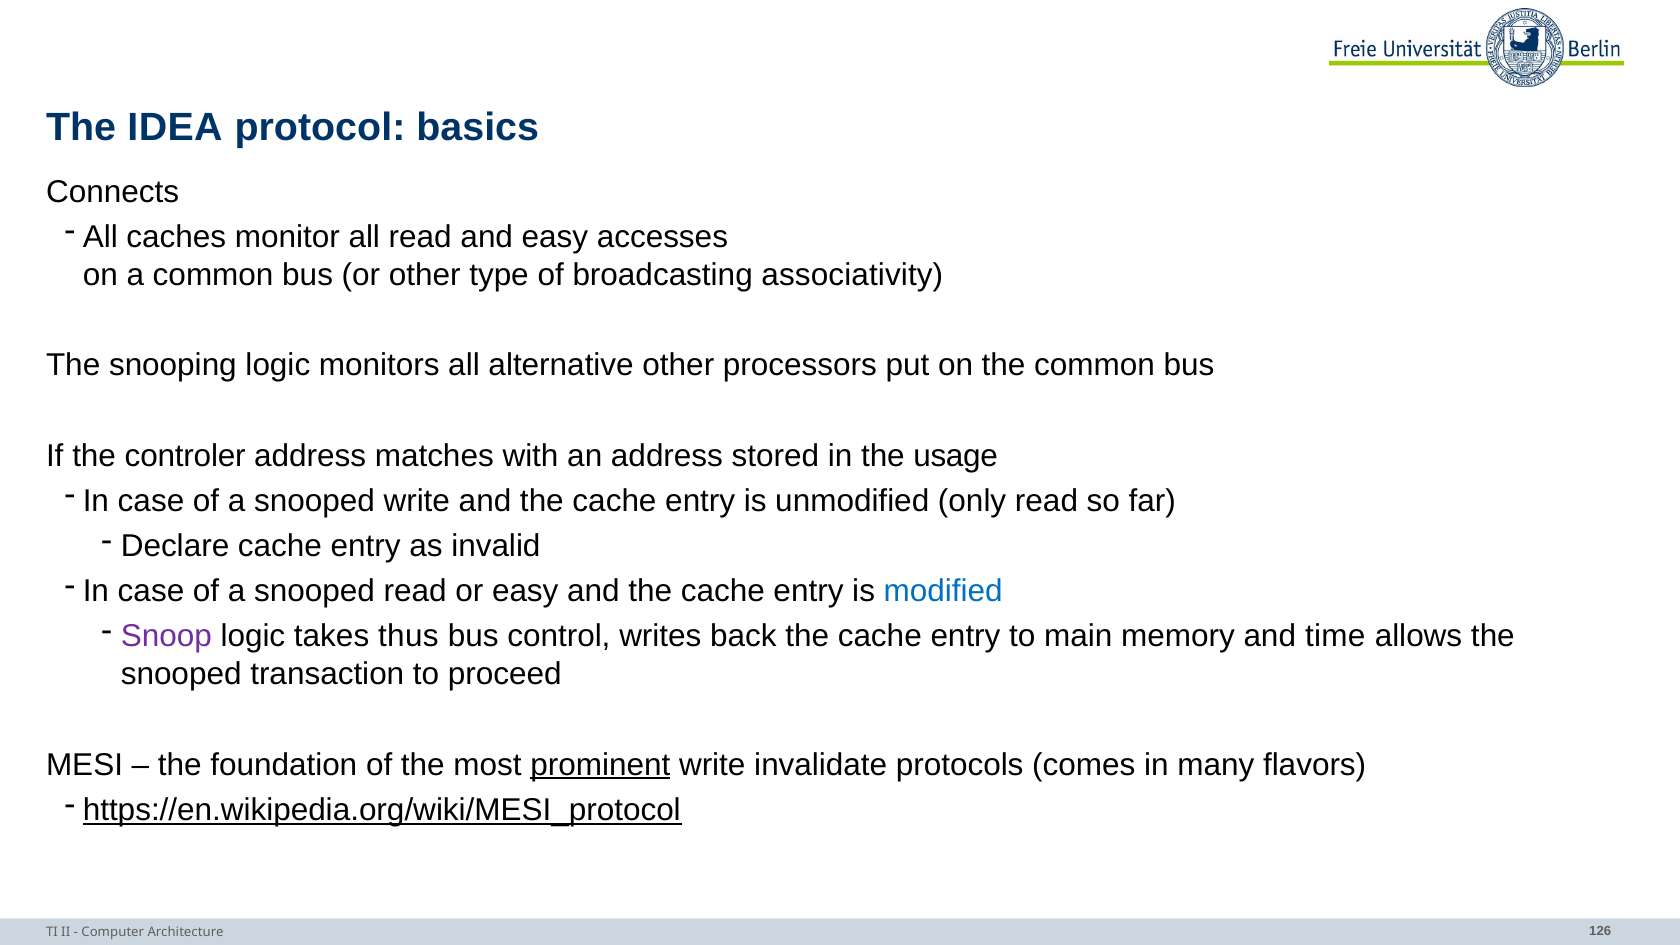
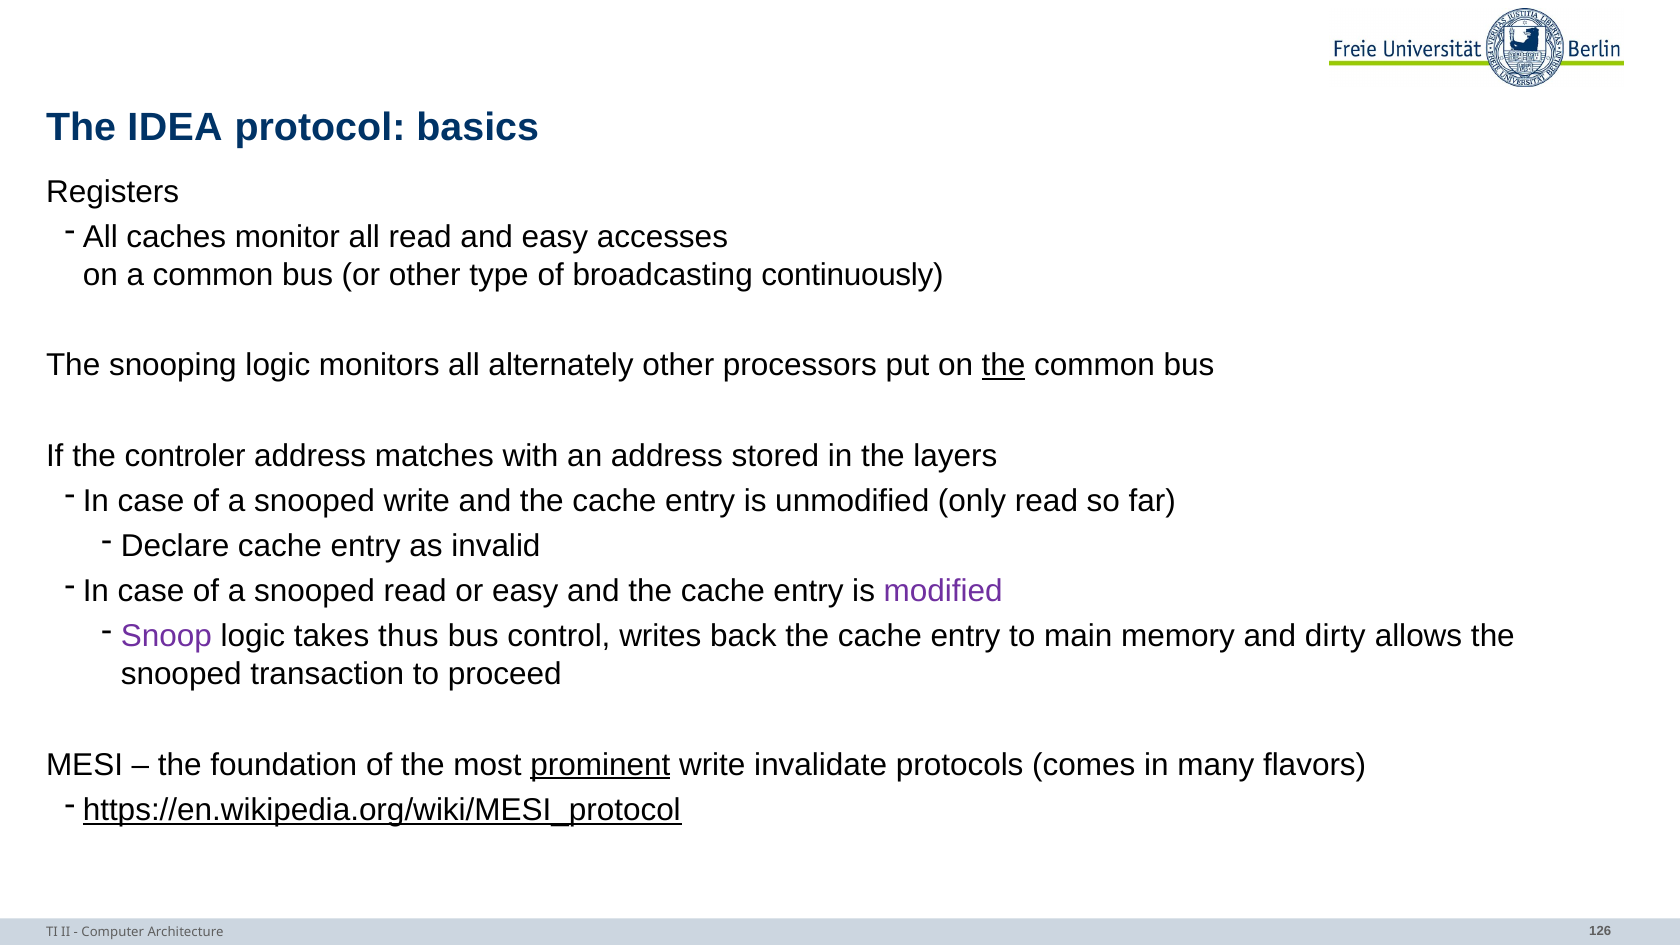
Connects: Connects -> Registers (113, 192)
associativity: associativity -> continuously (853, 275)
alternative: alternative -> alternately (561, 365)
the underline: none -> present (1004, 365)
usage: usage -> layers (955, 456)
modified colour: blue -> purple (943, 591)
time: time -> dirty (1335, 636)
